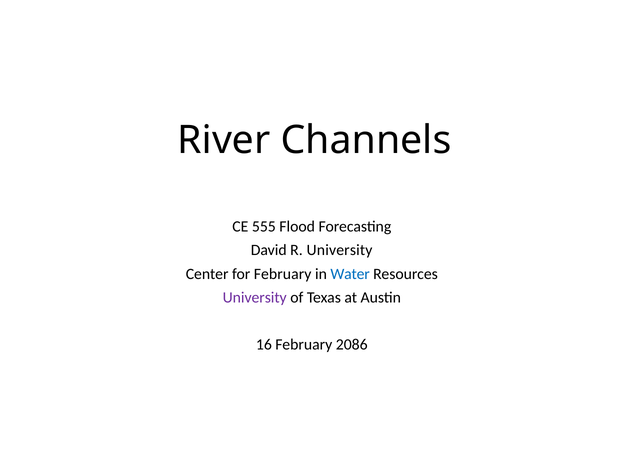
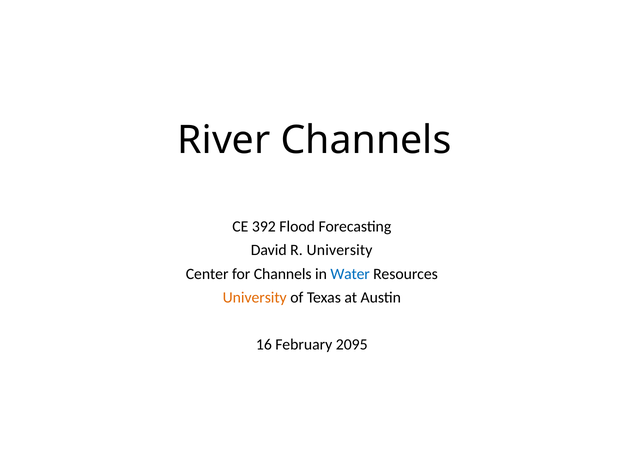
555: 555 -> 392 (264, 227)
for February: February -> Channels (283, 274)
University colour: purple -> orange (255, 297)
2086: 2086 -> 2095 (352, 344)
